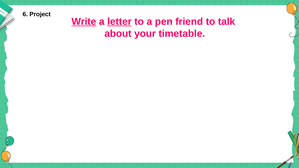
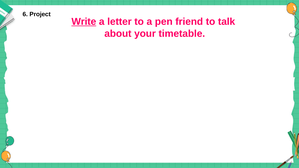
letter underline: present -> none (119, 22)
